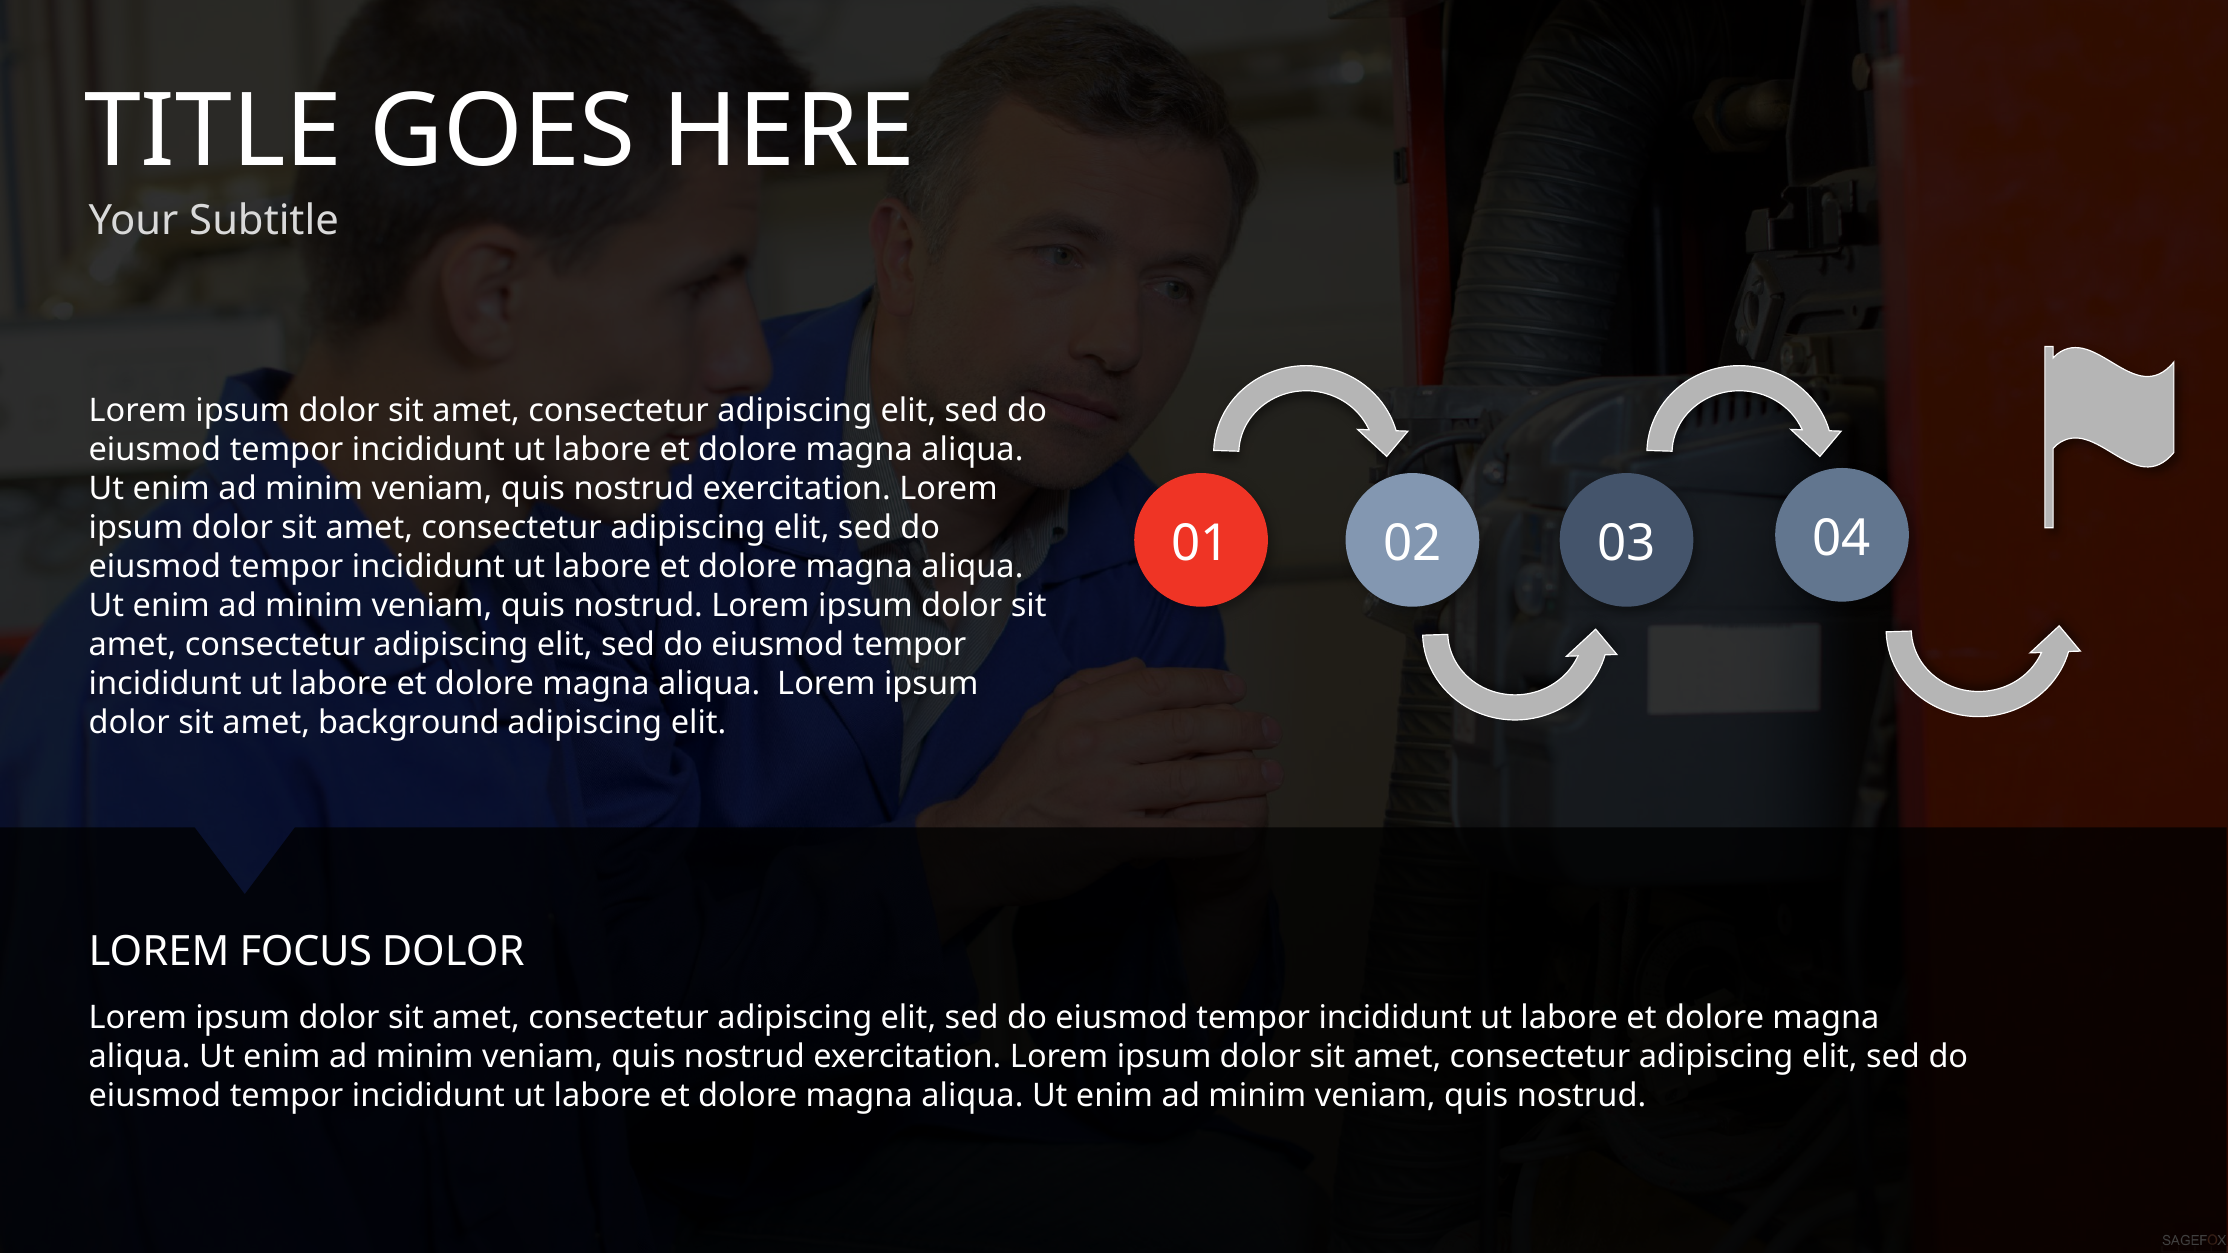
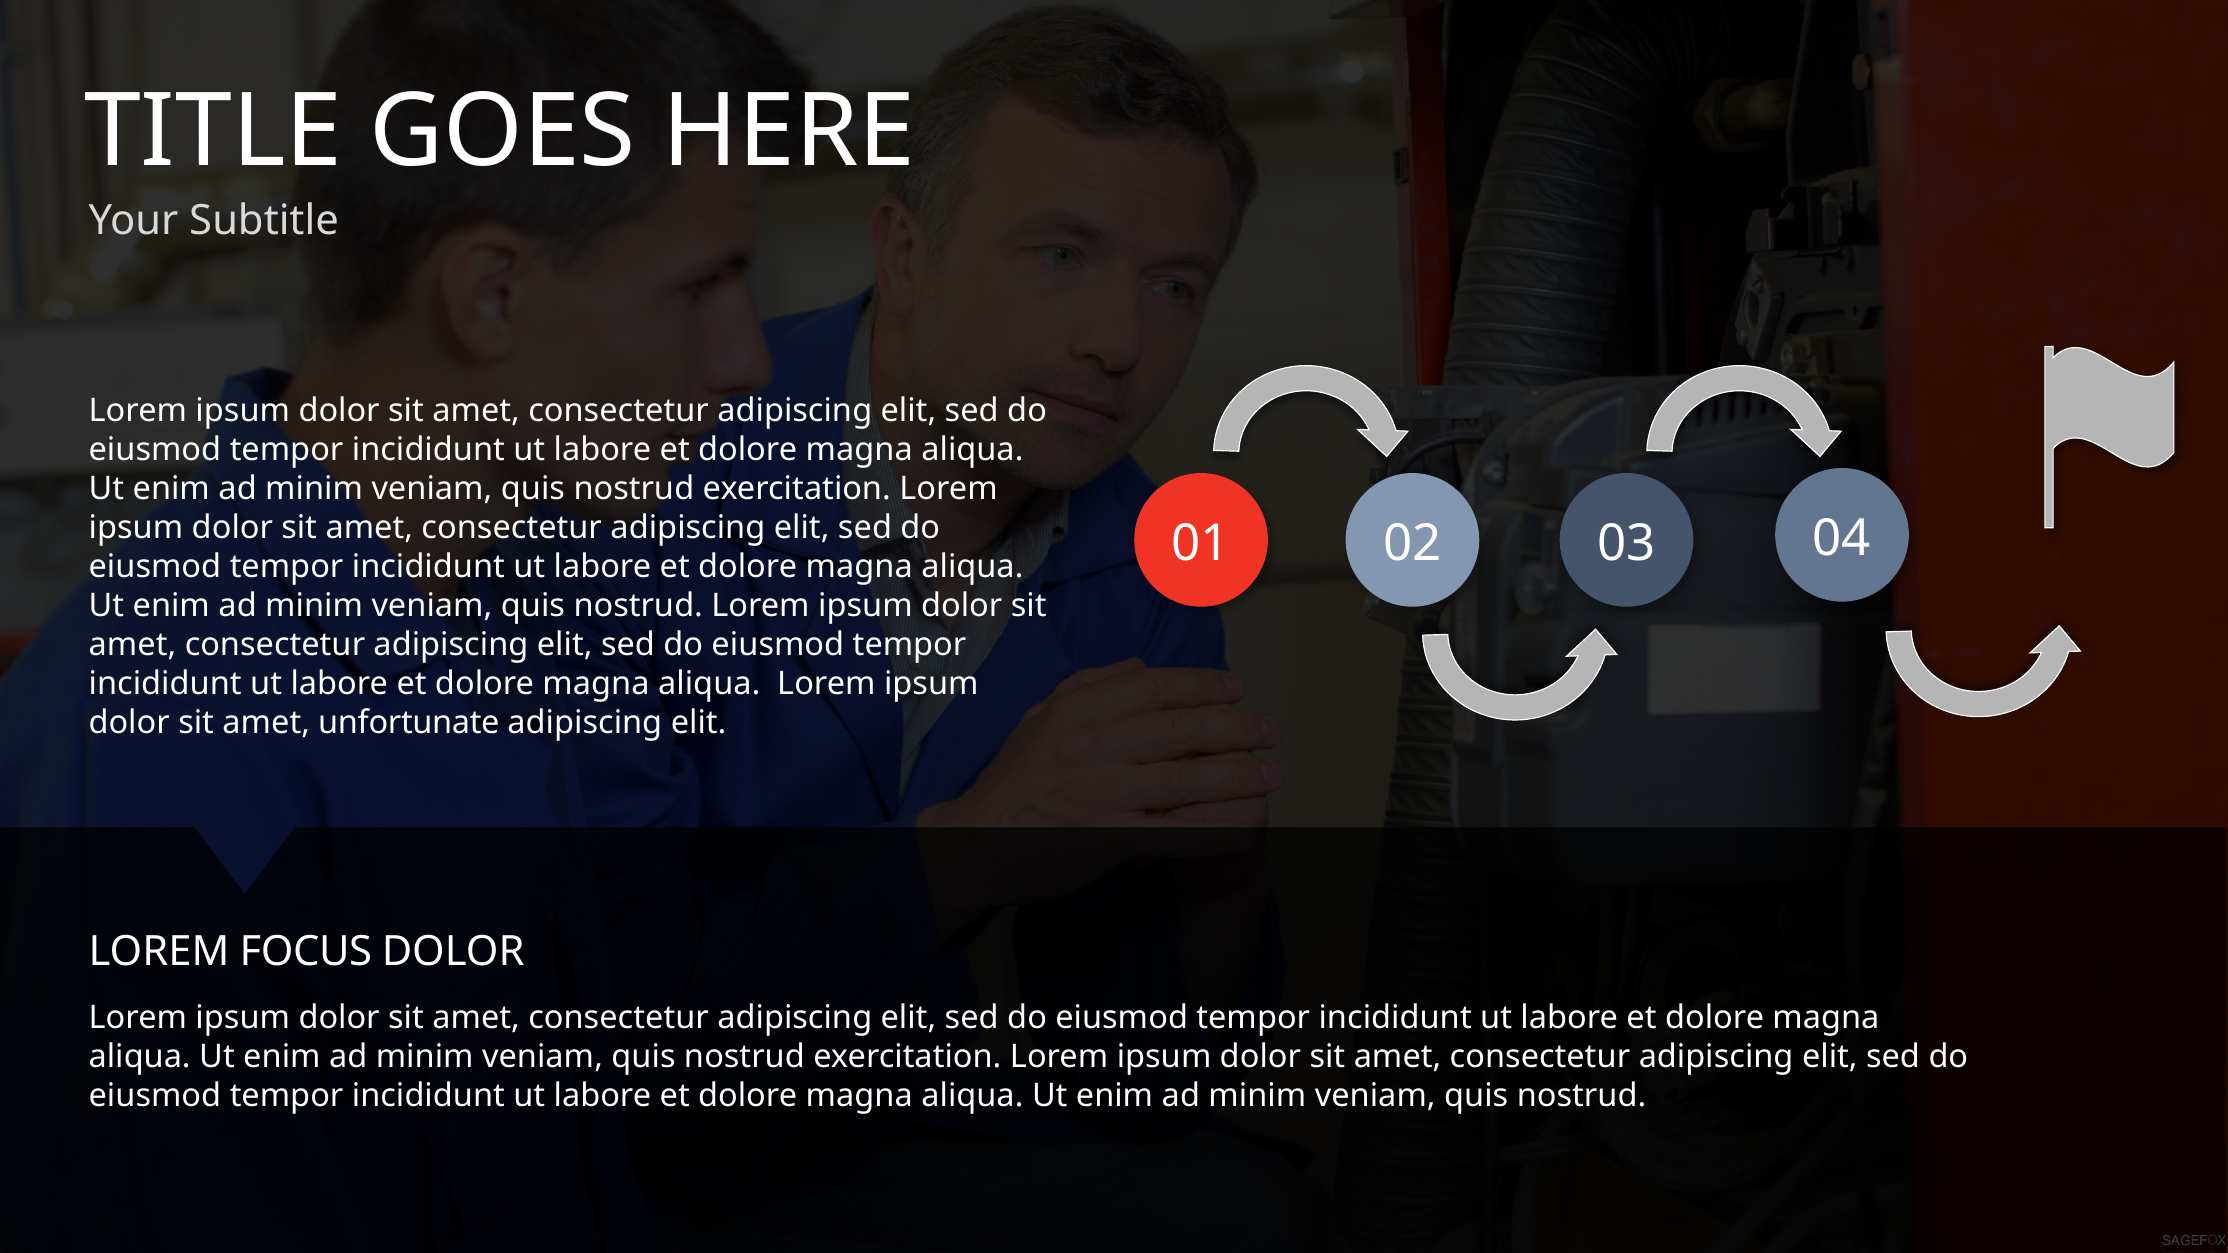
background: background -> unfortunate (409, 723)
